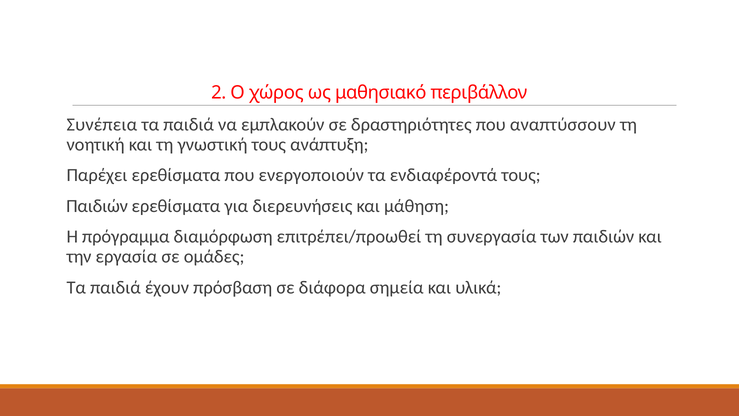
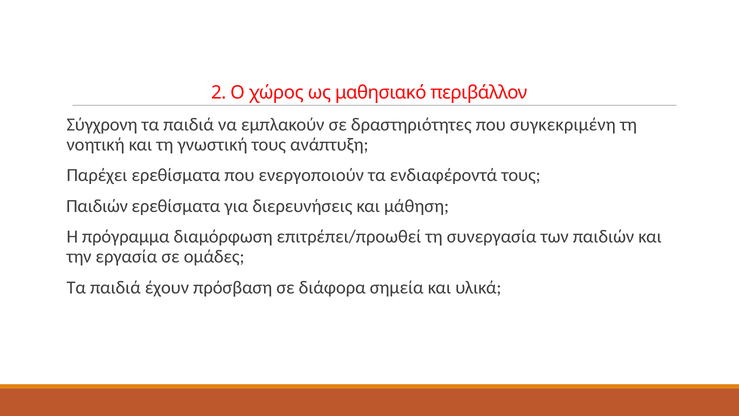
Συνέπεια: Συνέπεια -> Σύγχρονη (102, 125)
αναπτύσσουν: αναπτύσσουν -> συγκεκριμένη (563, 125)
